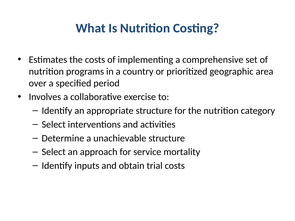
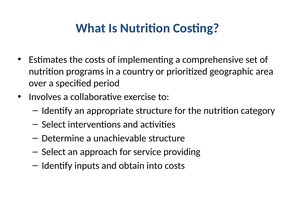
mortality: mortality -> providing (182, 152)
trial: trial -> into (155, 166)
